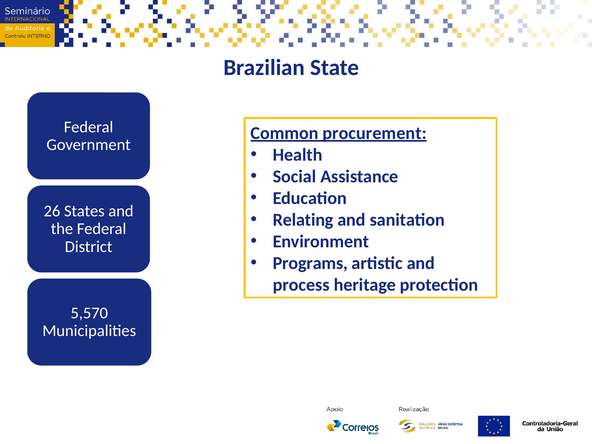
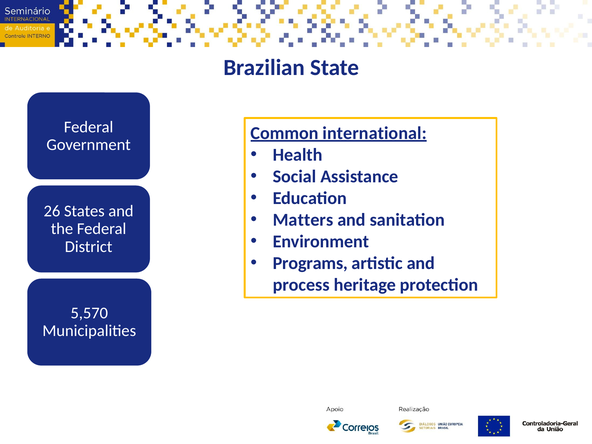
procurement: procurement -> international (375, 133)
Relating: Relating -> Matters (303, 220)
